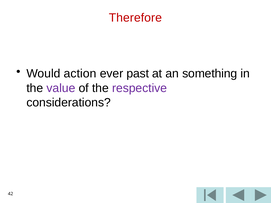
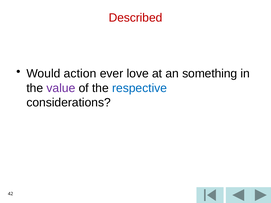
Therefore: Therefore -> Described (136, 18)
past: past -> love (138, 74)
respective colour: purple -> blue (140, 88)
